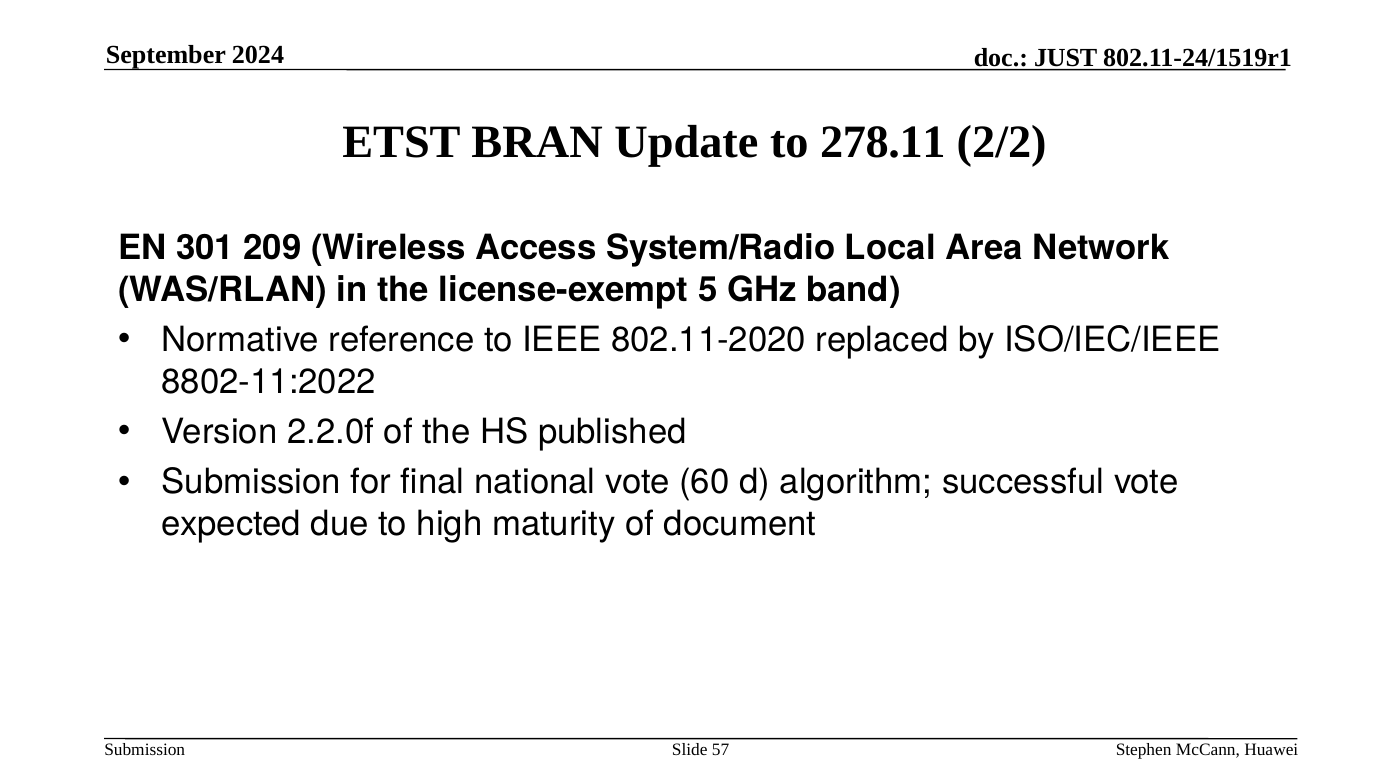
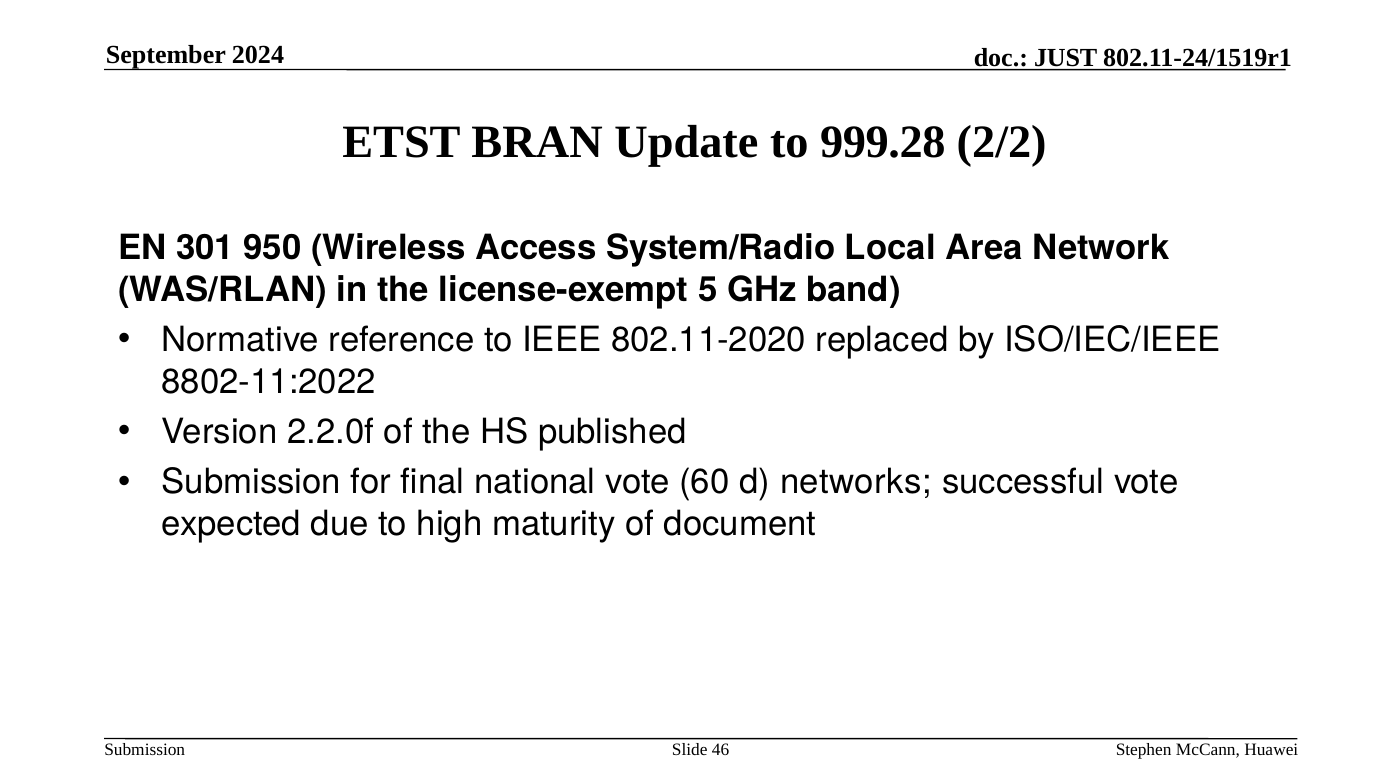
278.11: 278.11 -> 999.28 (883, 142)
209: 209 -> 950 (273, 248)
algorithm: algorithm -> networks (856, 482)
57: 57 -> 46 (721, 750)
